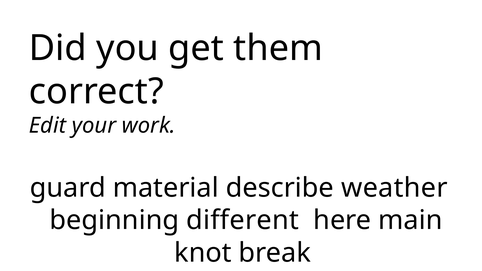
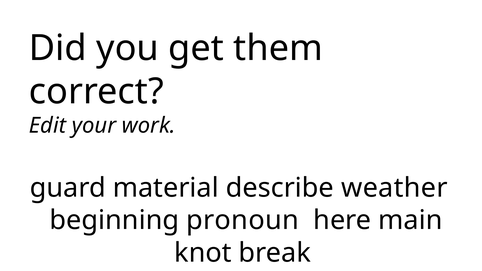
different: different -> pronoun (243, 220)
